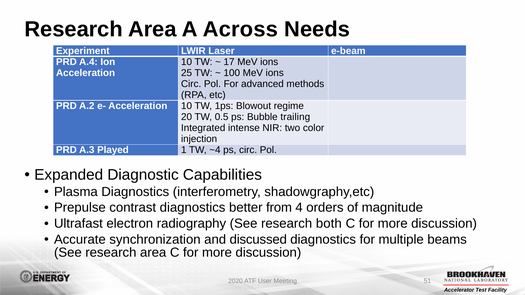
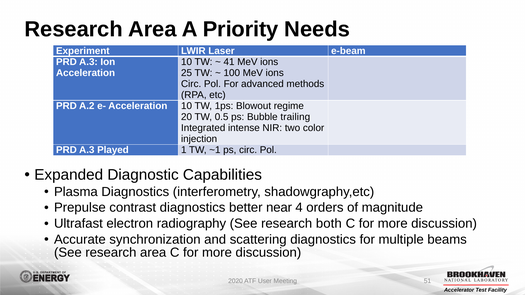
Across: Across -> Priority (241, 29)
A.4: A.4 -> A.3 (88, 62)
17: 17 -> 41 (229, 62)
~4: ~4 -> ~1 (215, 150)
from: from -> near (279, 208)
discussed: discussed -> scattering (258, 240)
